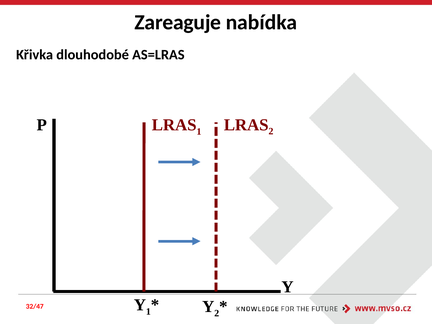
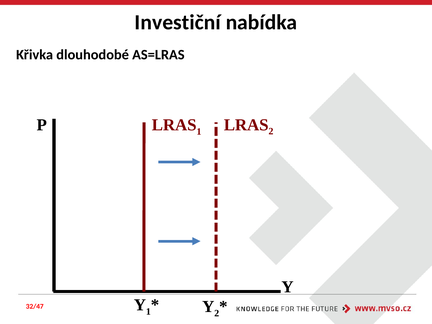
Zareaguje: Zareaguje -> Investiční (178, 22)
